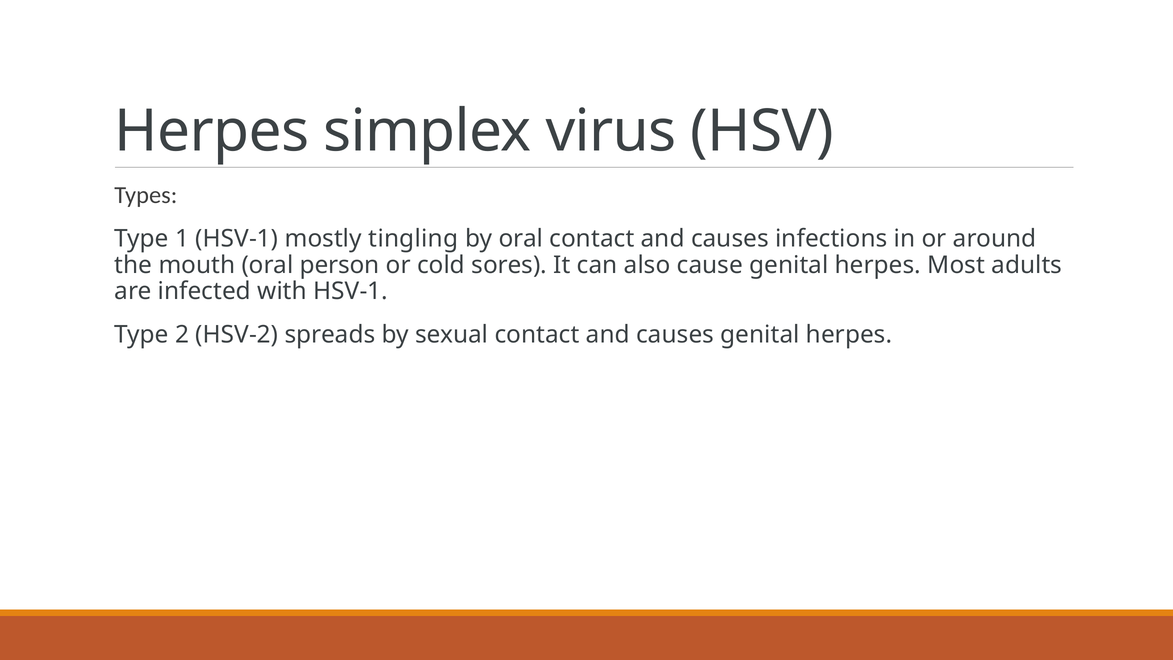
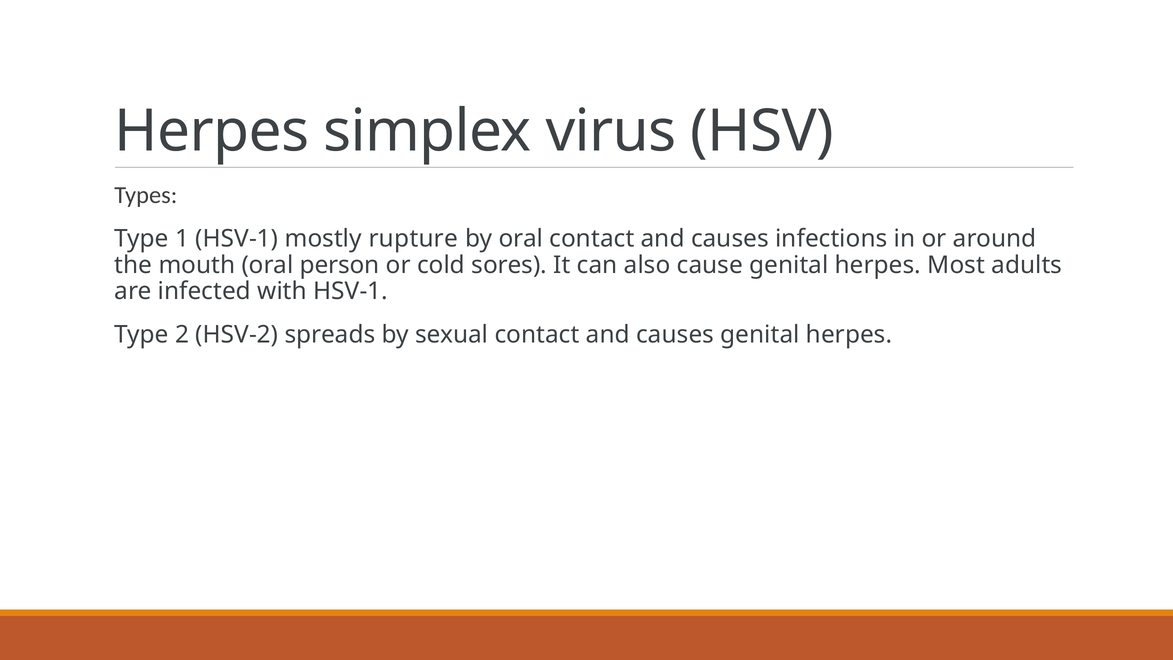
tingling: tingling -> rupture (413, 239)
